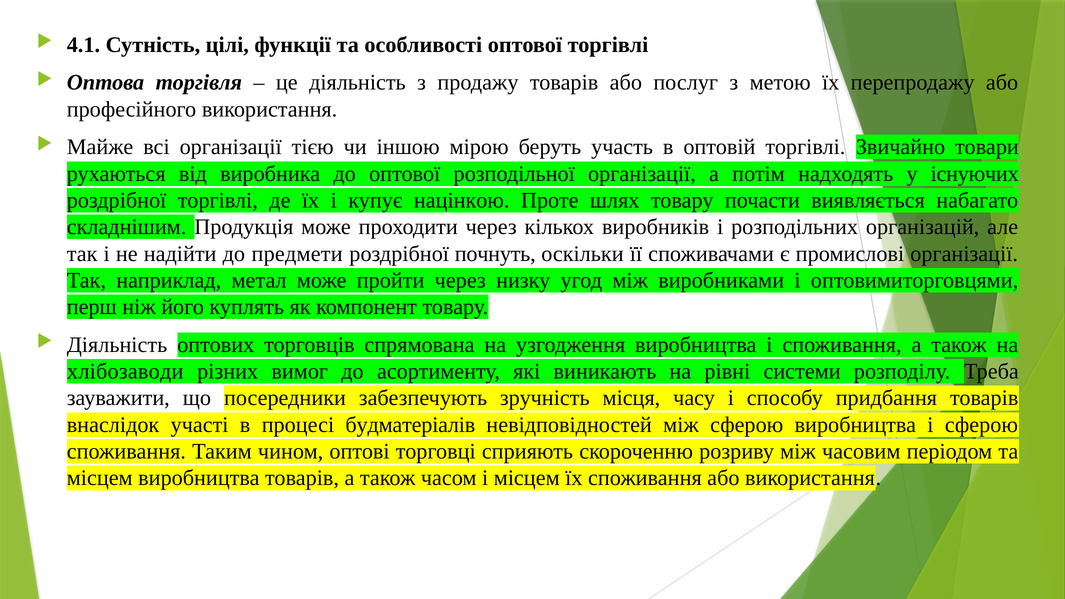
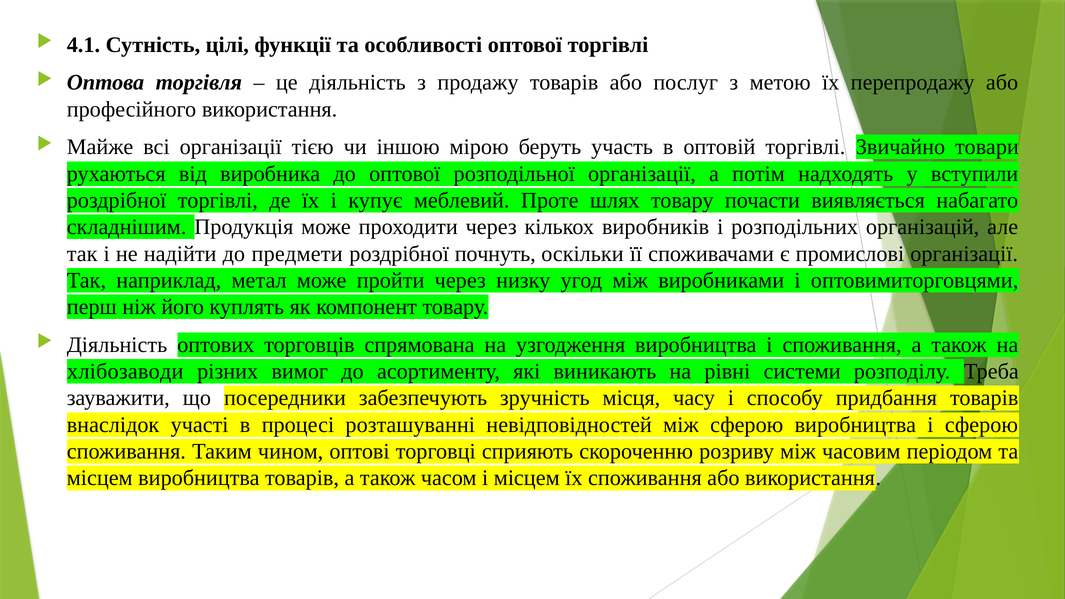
існуючих: існуючих -> вступили (975, 174)
націнкою: націнкою -> меблевий (462, 200)
будматеріалів: будматеріалів -> розташуванні (410, 425)
